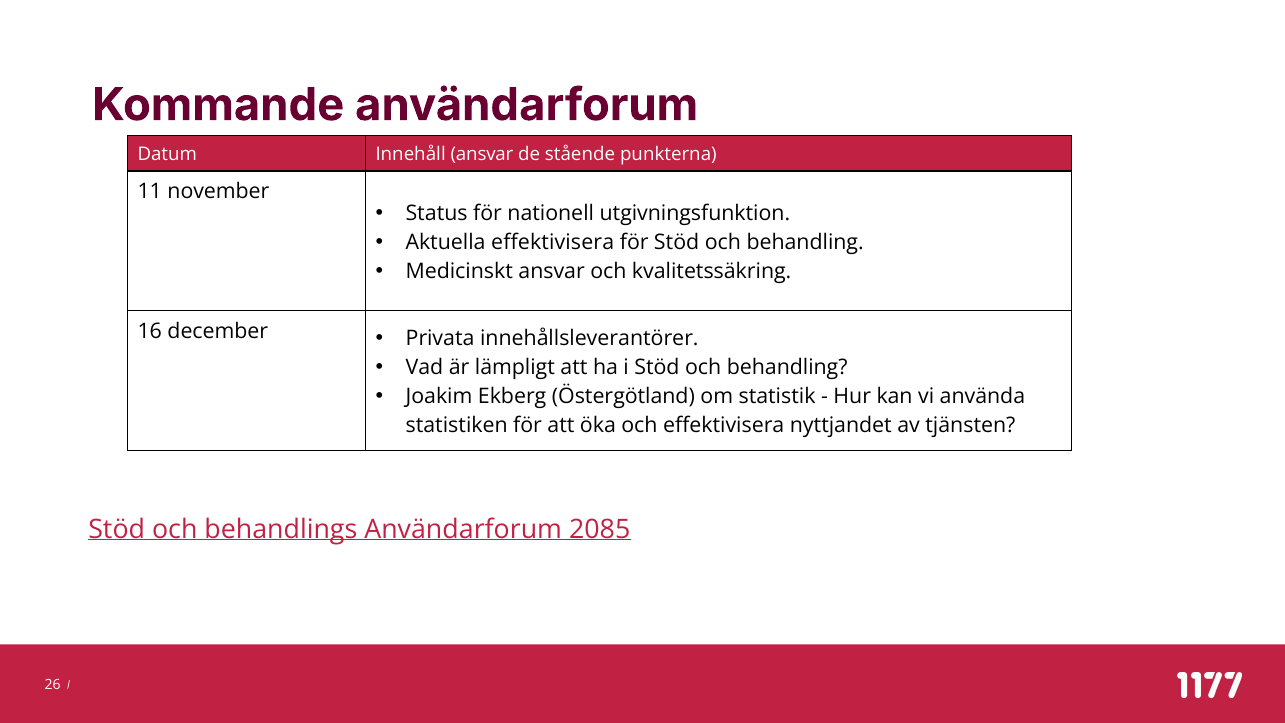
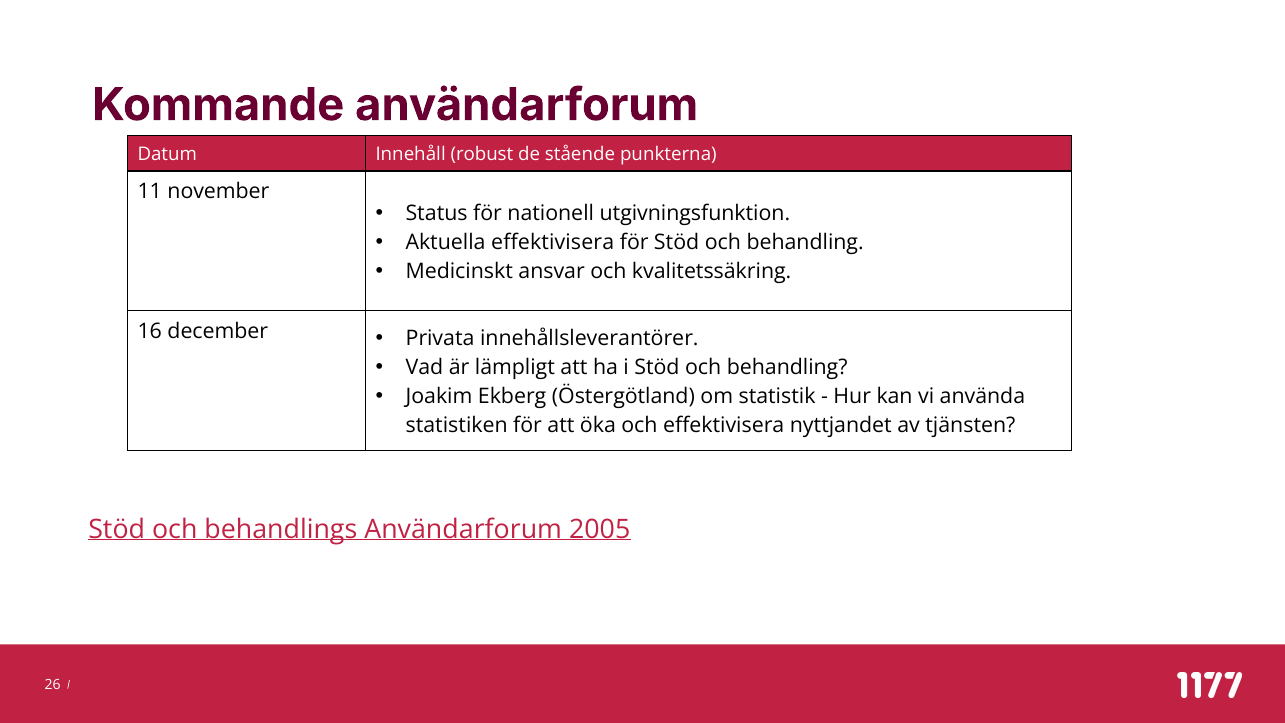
Innehåll ansvar: ansvar -> robust (482, 154)
2085: 2085 -> 2005 (600, 529)
